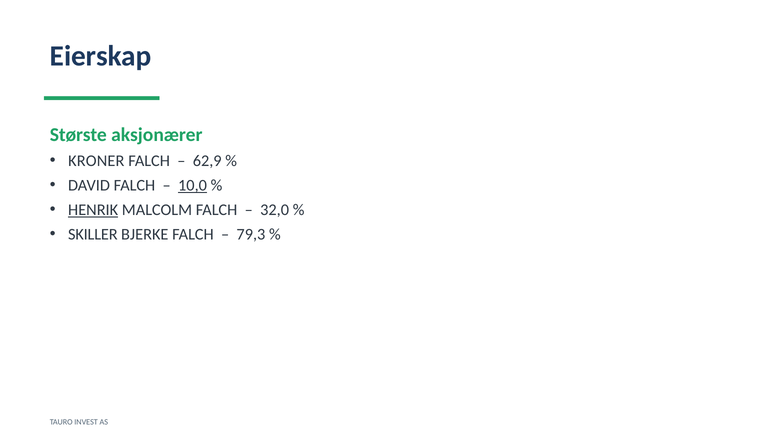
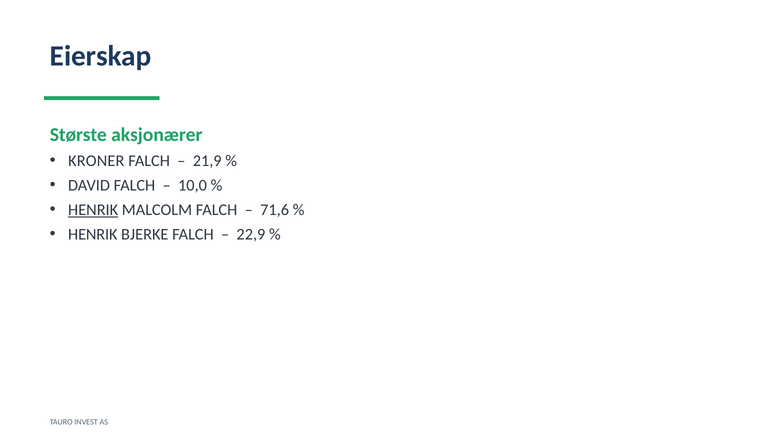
62,9: 62,9 -> 21,9 (207, 161)
10,0 underline: present -> none (193, 185)
32,0: 32,0 -> 71,6 (275, 210)
SKILLER: SKILLER -> HENRIK (93, 234)
79,3: 79,3 -> 22,9 (251, 234)
